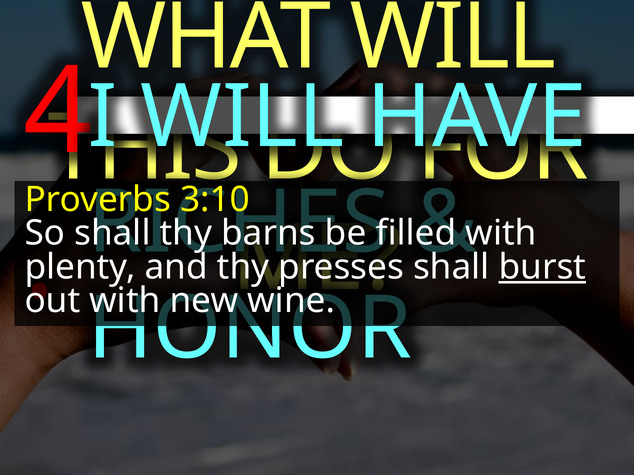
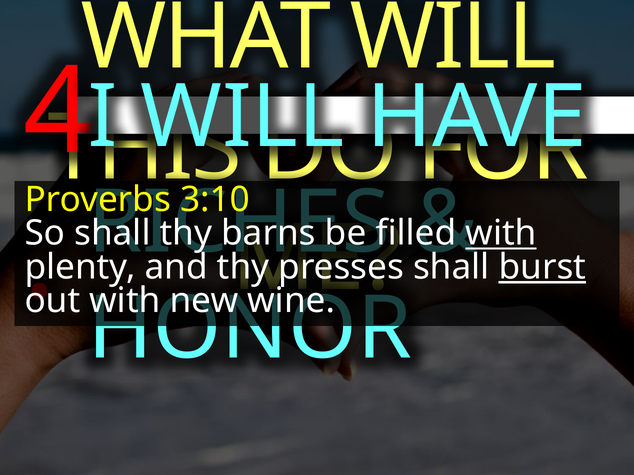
with underline: none -> present (501, 234)
